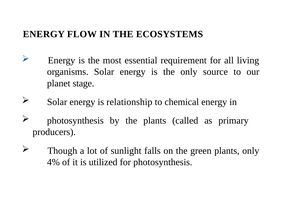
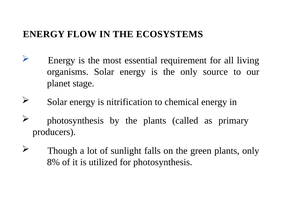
relationship: relationship -> nitrification (129, 102)
4%: 4% -> 8% (53, 162)
